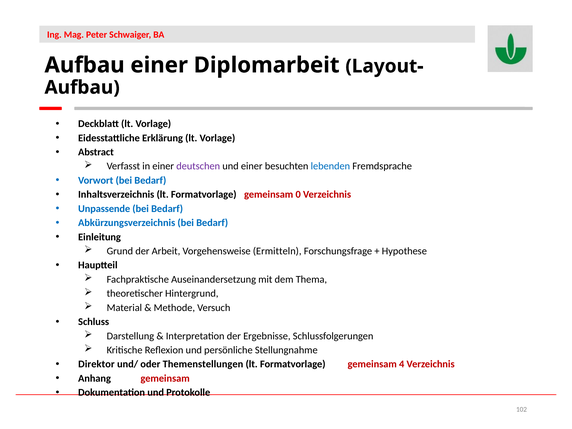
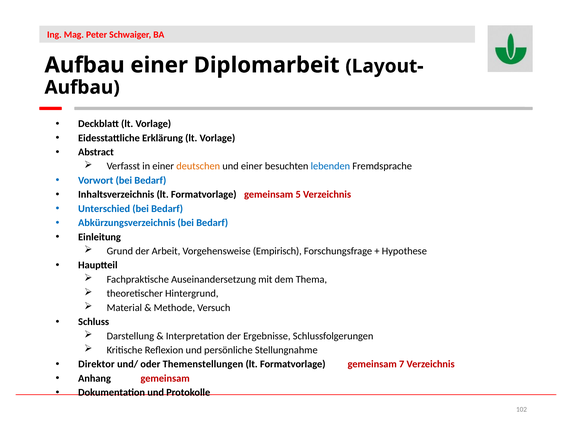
deutschen colour: purple -> orange (198, 166)
0: 0 -> 5 (298, 195)
Unpassende: Unpassende -> Unterschied (104, 209)
Ermitteln: Ermitteln -> Empirisch (277, 251)
4: 4 -> 7 (402, 364)
